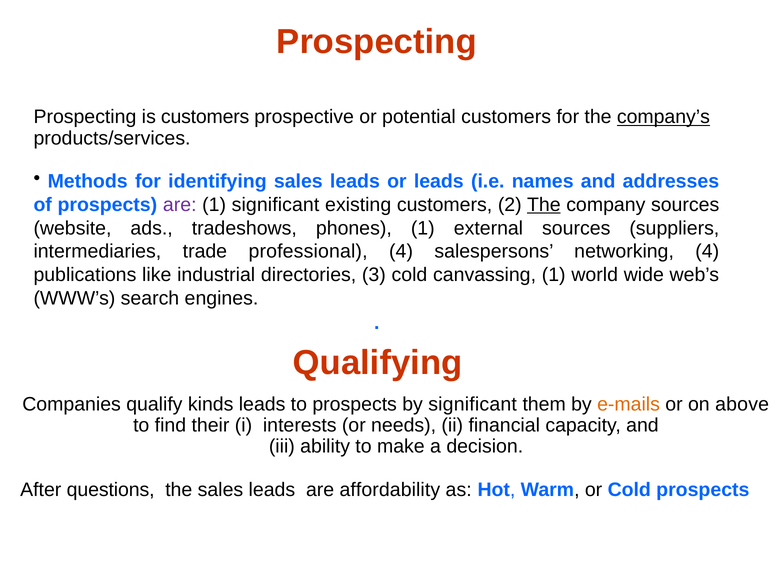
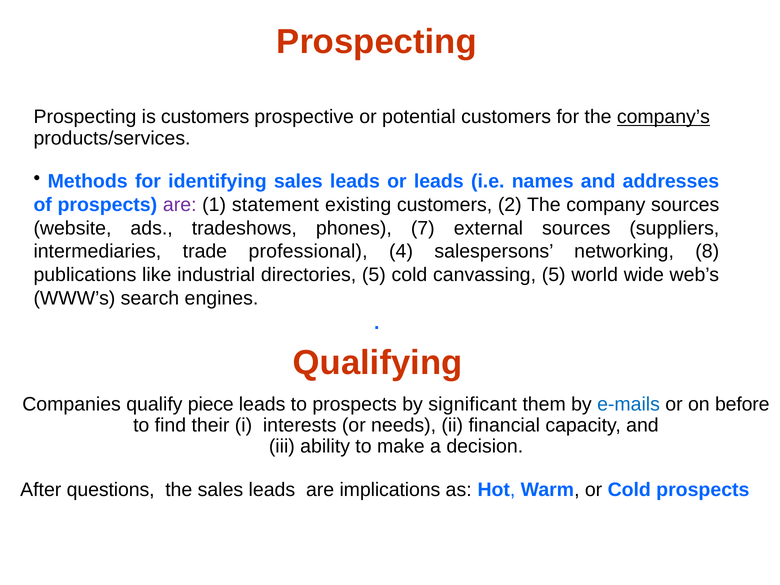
1 significant: significant -> statement (275, 205)
The underline: present -> none (544, 205)
phones 1: 1 -> 7 (423, 228)
networking 4: 4 -> 8 (707, 252)
directories 3: 3 -> 5 (374, 275)
canvassing 1: 1 -> 5 (554, 275)
kinds: kinds -> piece (211, 404)
e-mails colour: orange -> blue (629, 404)
above: above -> before (742, 404)
affordability: affordability -> implications (390, 490)
